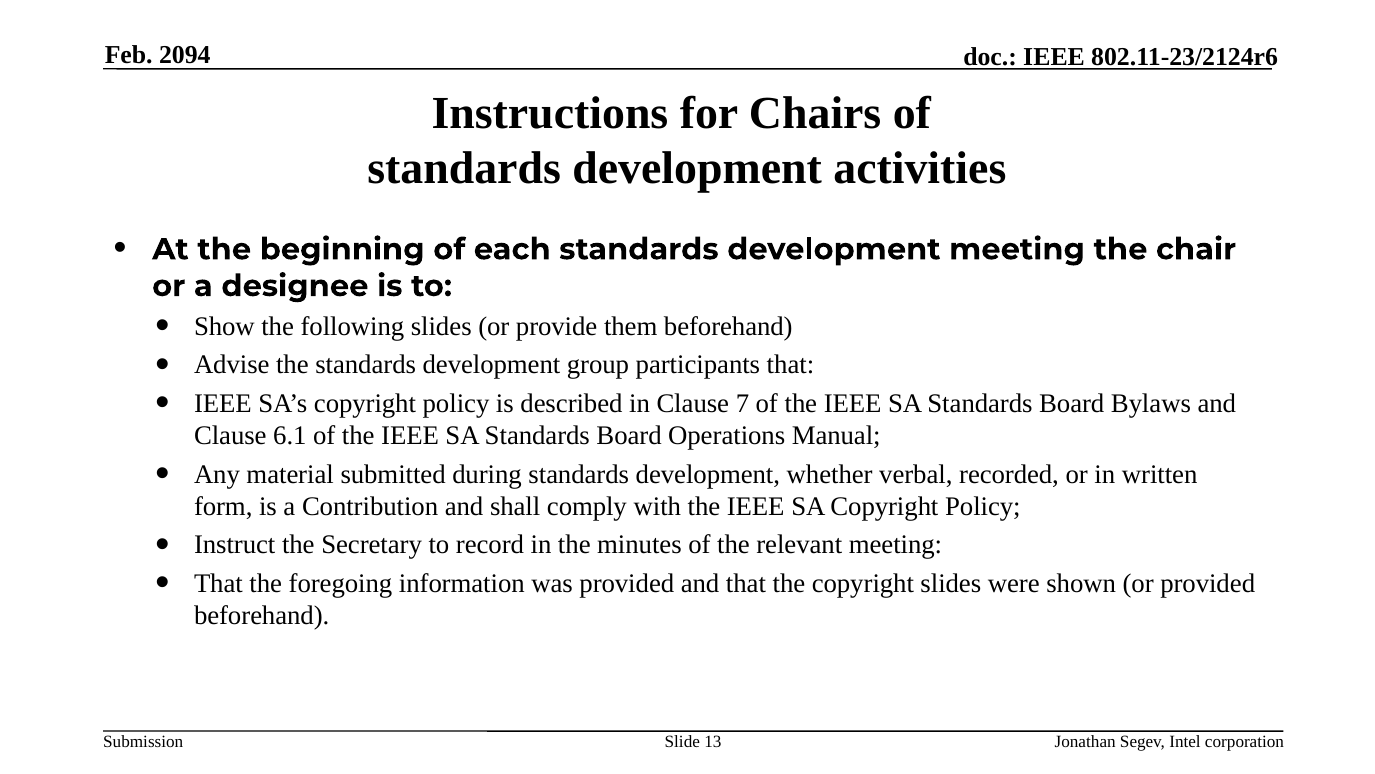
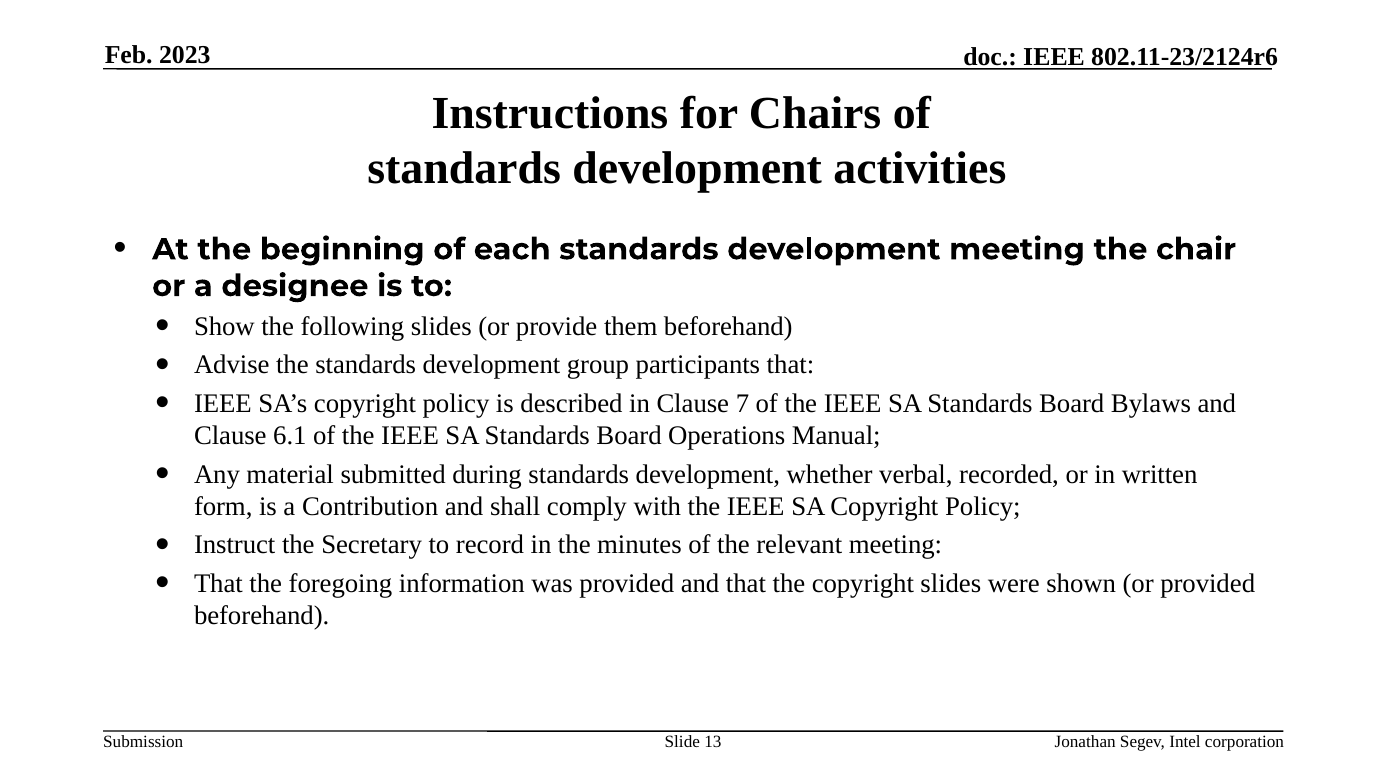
2094: 2094 -> 2023 (185, 55)
